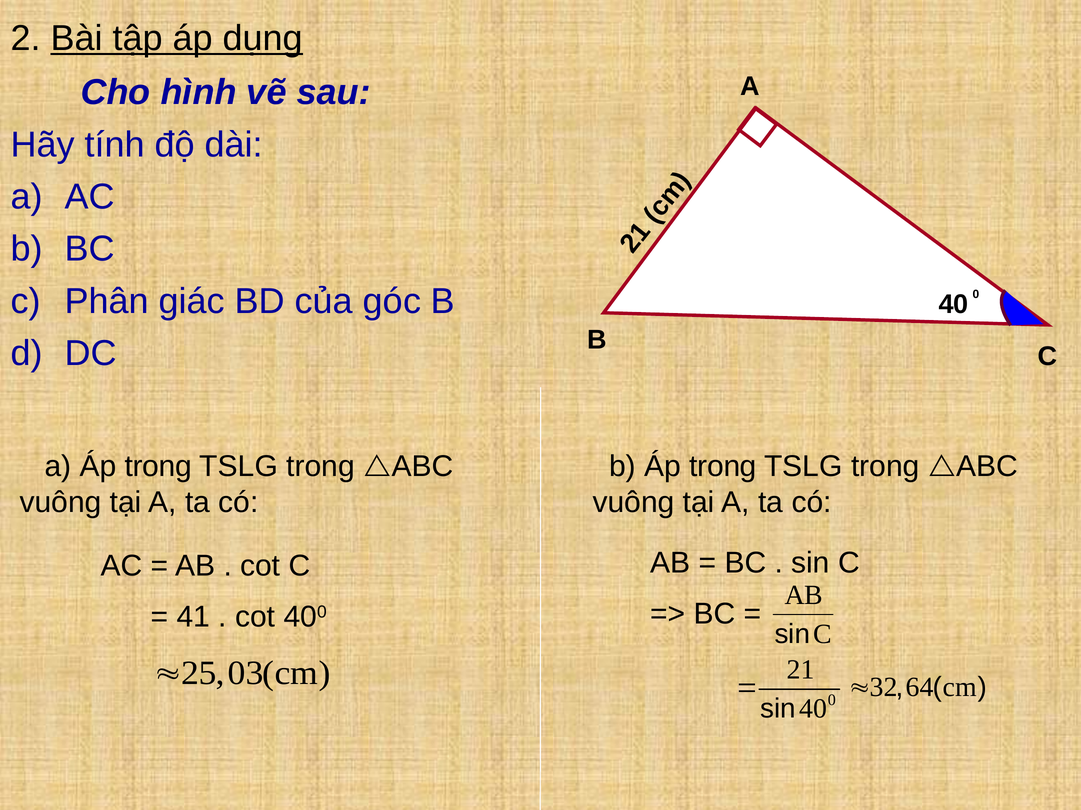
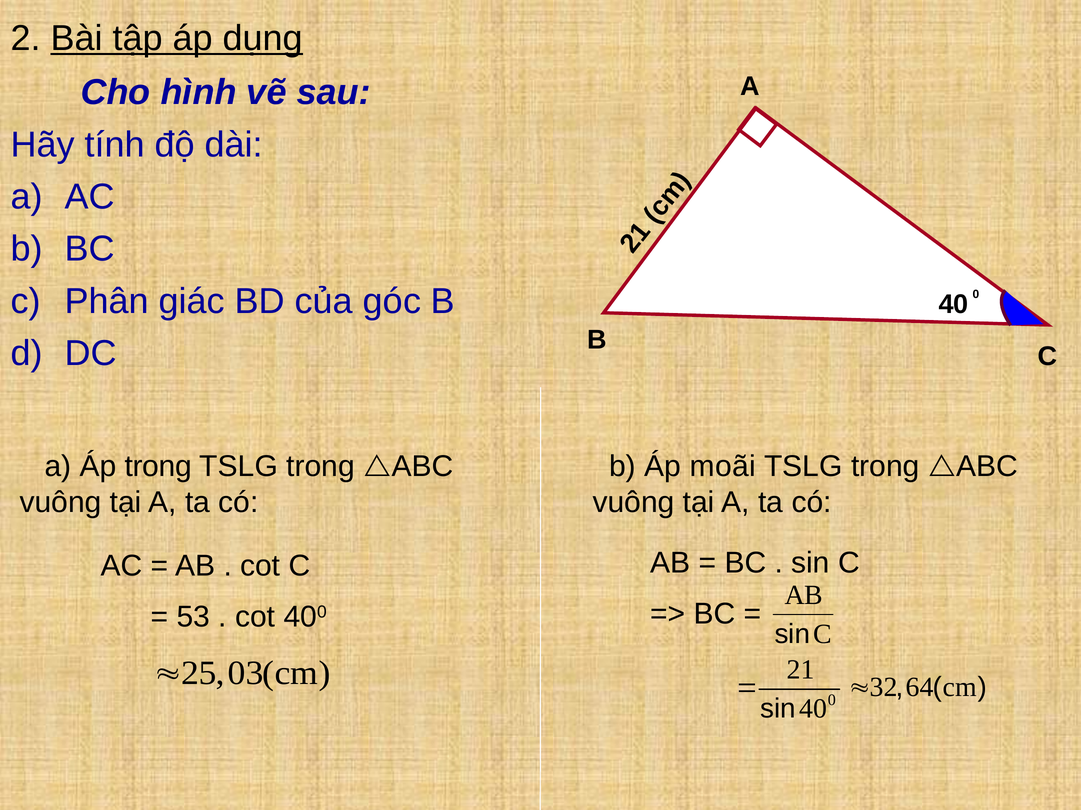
b Áp trong: trong -> moãi (723, 467)
41: 41 -> 53 (193, 617)
